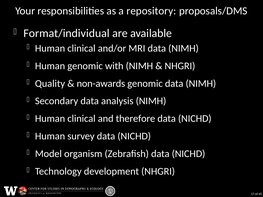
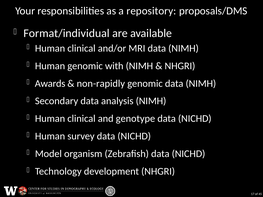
Quality: Quality -> Awards (50, 84)
non-awards: non-awards -> non-rapidly (101, 84)
therefore: therefore -> genotype (135, 119)
